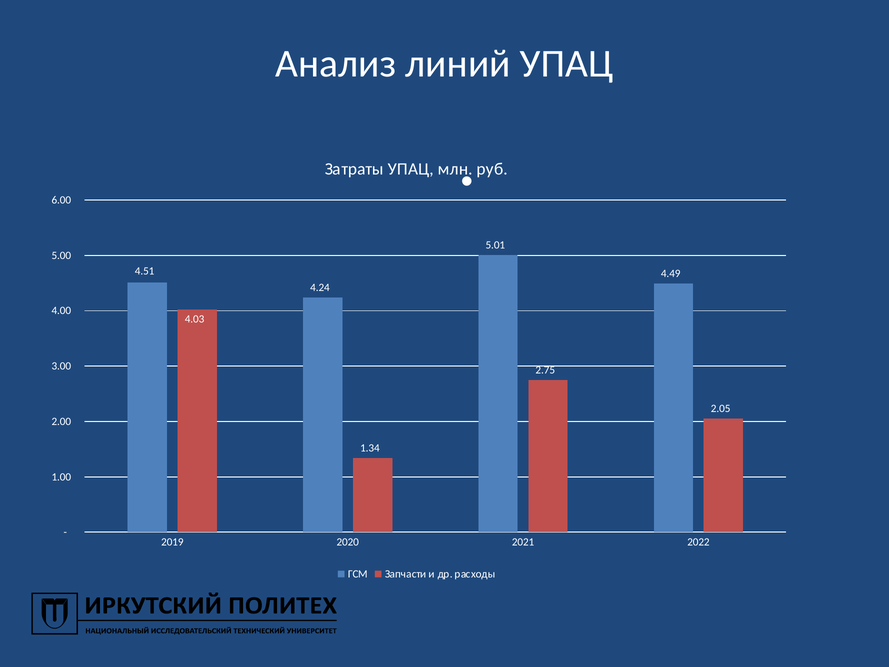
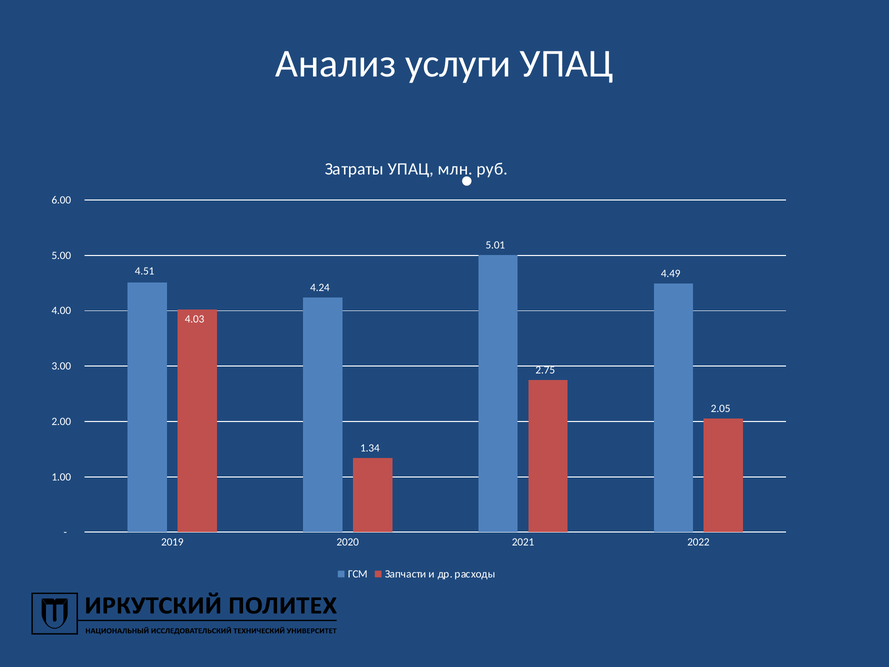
линий: линий -> услуги (458, 64)
